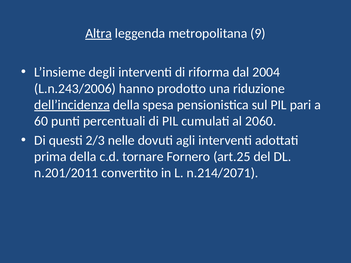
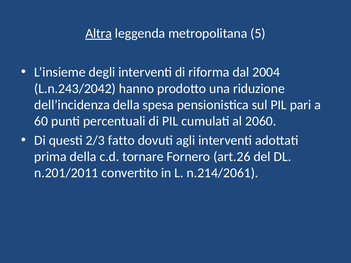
9: 9 -> 5 (258, 33)
L.n.243/2006: L.n.243/2006 -> L.n.243/2042 (75, 89)
dell’incidenza underline: present -> none (72, 105)
nelle: nelle -> fatto (121, 140)
art.25: art.25 -> art.26 (232, 157)
n.214/2071: n.214/2071 -> n.214/2061 (223, 173)
